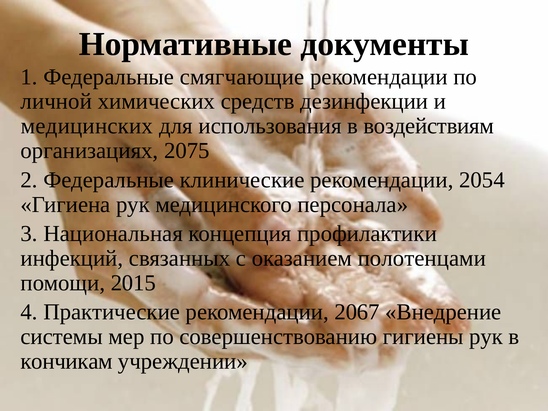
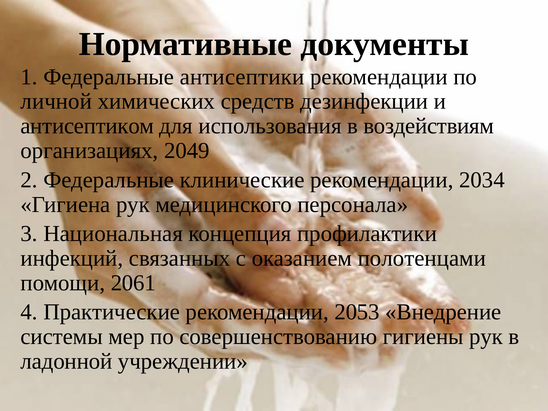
смягчающие: смягчающие -> антисептики (242, 77)
медицинских: медицинских -> антисептиком (87, 126)
2075: 2075 -> 2049 (187, 151)
2054: 2054 -> 2034 (482, 180)
2015: 2015 -> 2061 (133, 283)
2067: 2067 -> 2053 (357, 312)
кончикам: кончикам -> ладонной (66, 361)
